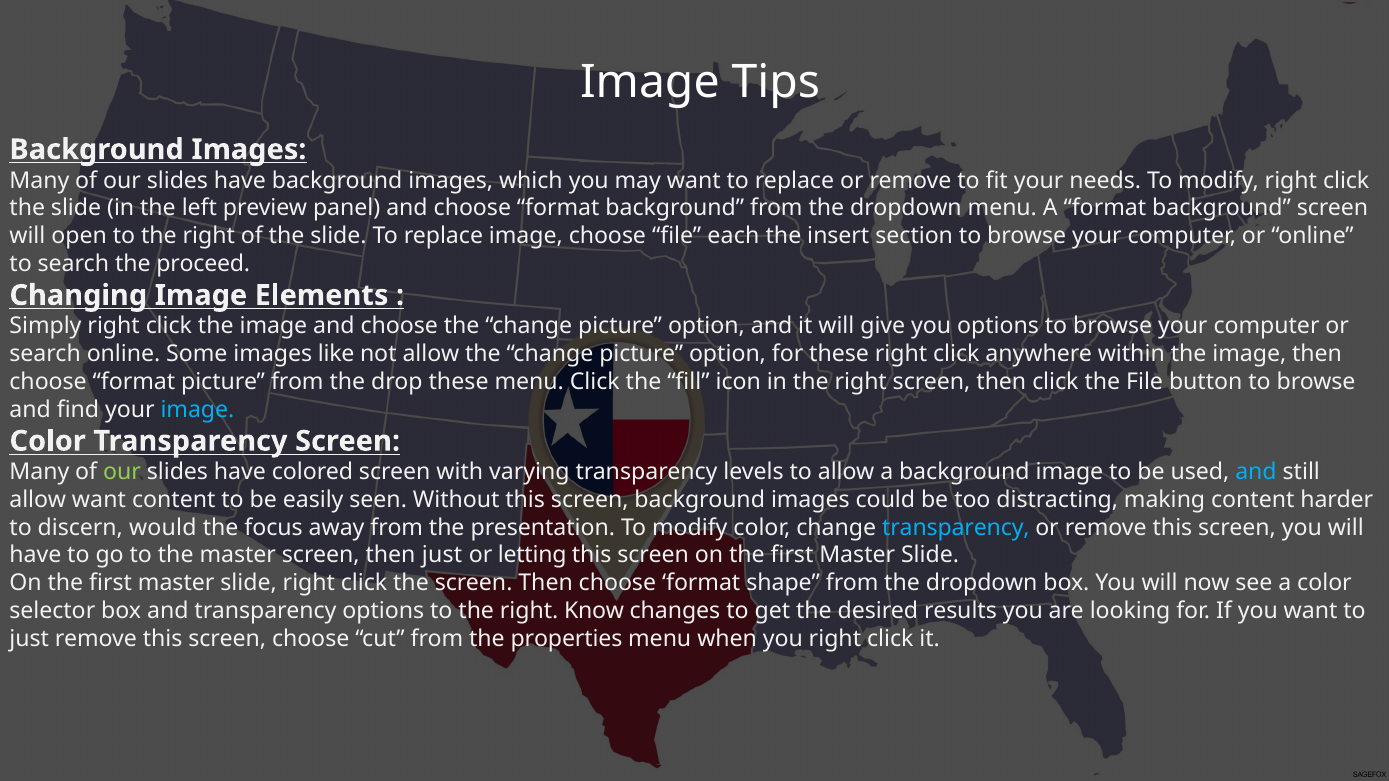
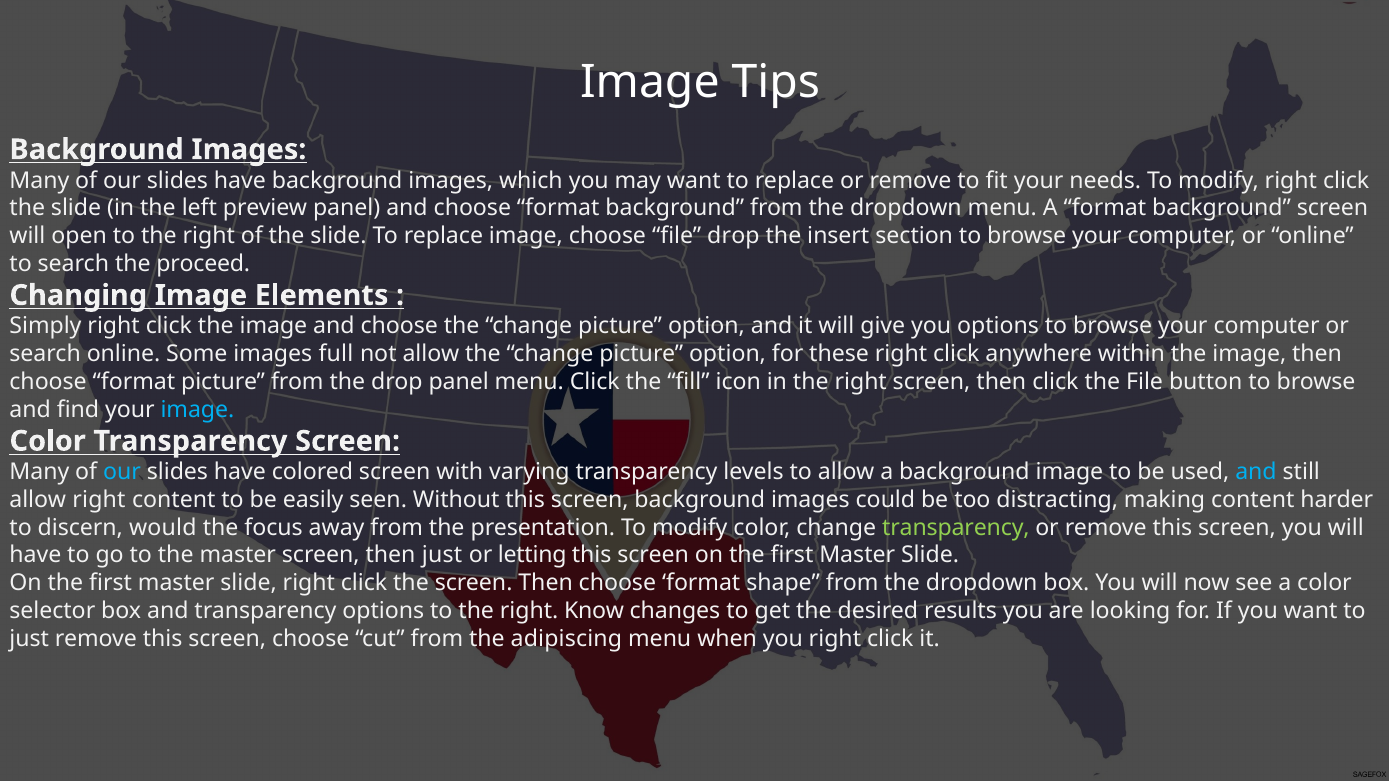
file each: each -> drop (733, 236)
like: like -> full (336, 354)
drop these: these -> panel (459, 382)
our colour: light green -> light blue (122, 472)
allow want: want -> right (99, 500)
transparency colour: light blue -> light green (956, 528)
properties: properties -> adipiscing (566, 639)
